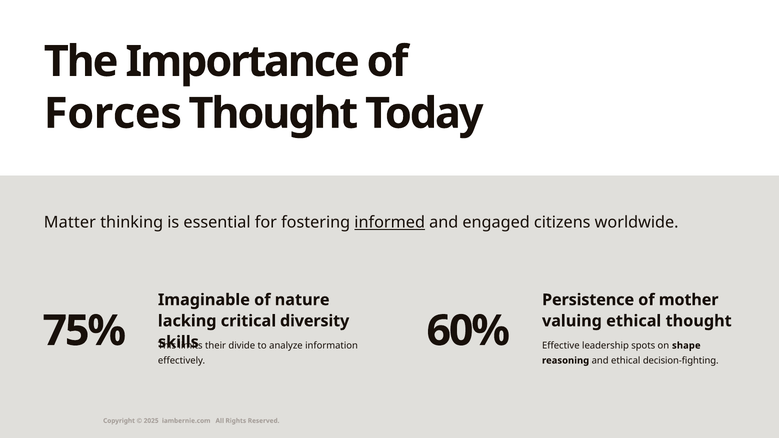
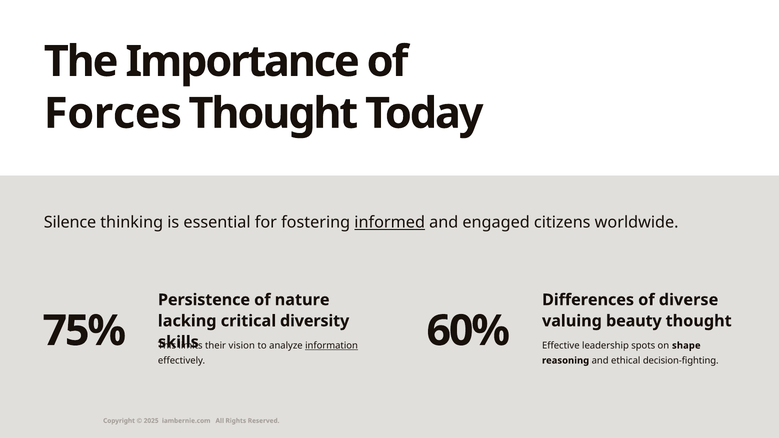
Matter: Matter -> Silence (70, 222)
Imaginable: Imaginable -> Persistence (204, 300)
Persistence: Persistence -> Differences (588, 300)
mother: mother -> diverse (689, 300)
valuing ethical: ethical -> beauty (634, 321)
divide: divide -> vision (242, 346)
information underline: none -> present (332, 346)
